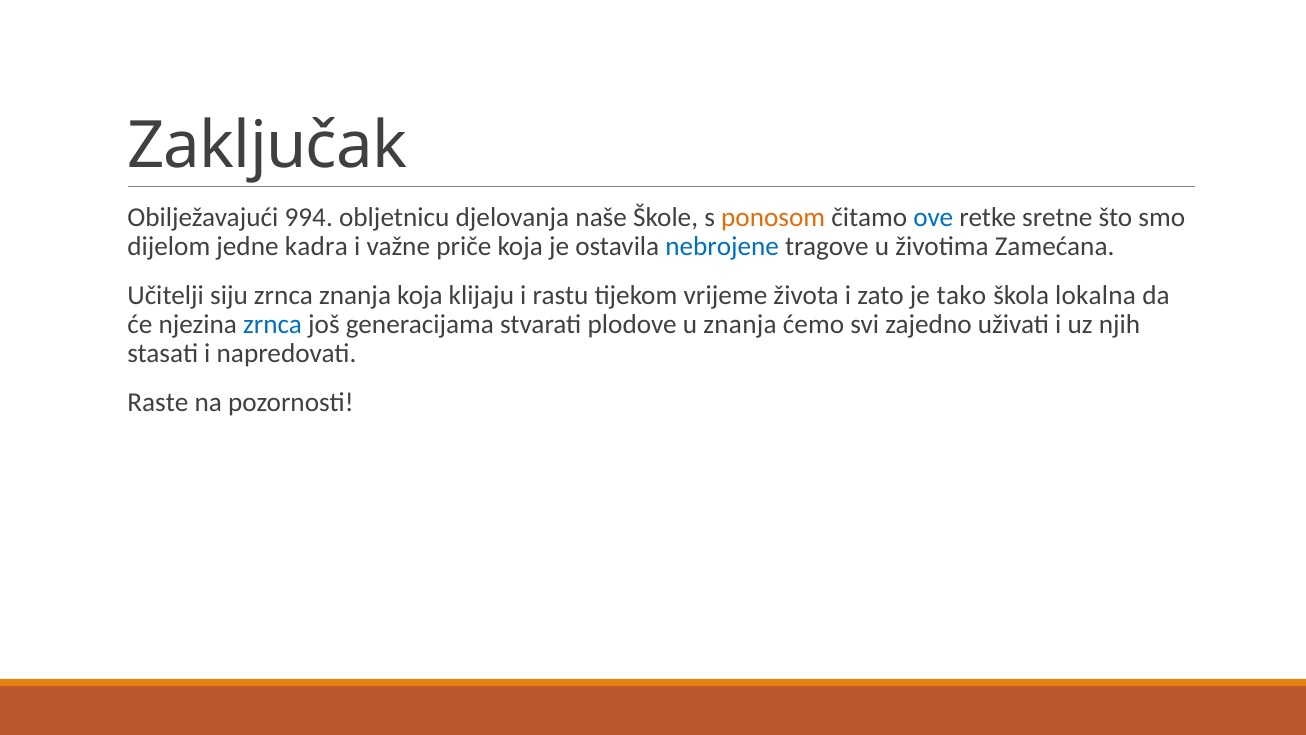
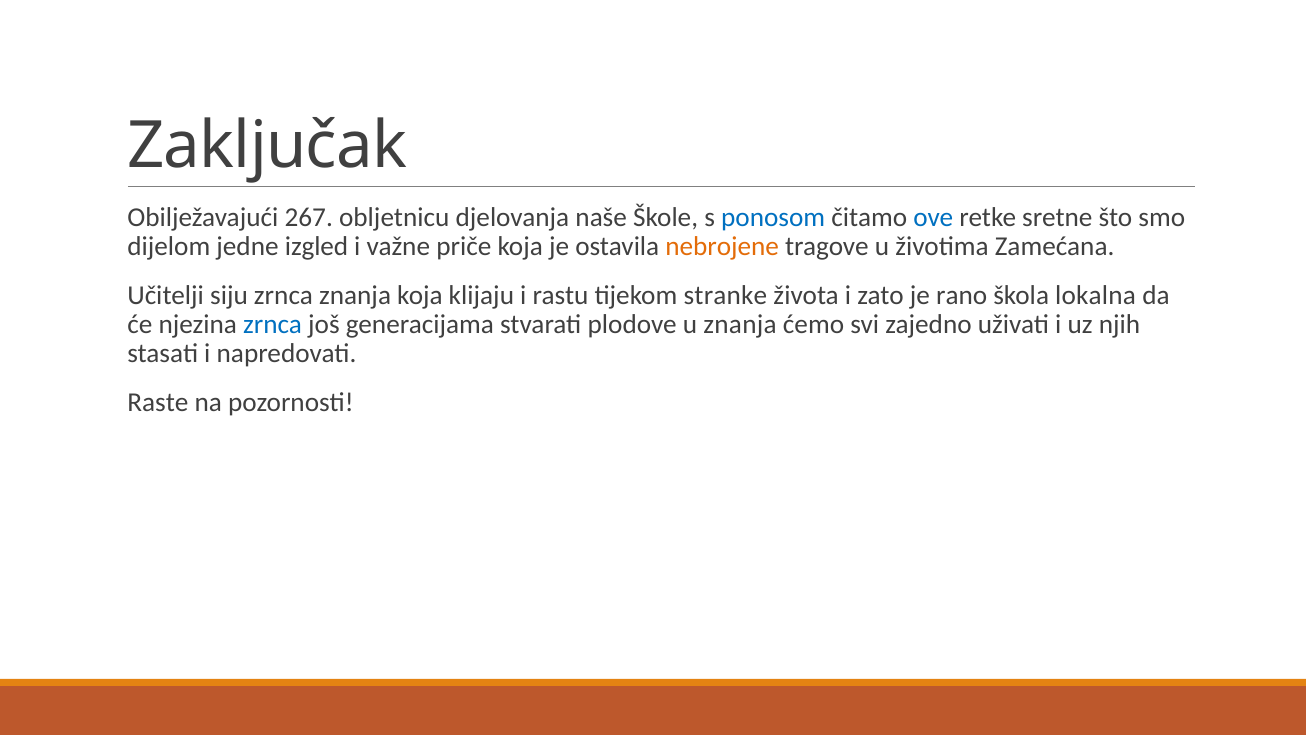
994: 994 -> 267 (309, 217)
ponosom colour: orange -> blue (773, 217)
kadra: kadra -> izgled (317, 247)
nebrojene colour: blue -> orange (722, 247)
vrijeme: vrijeme -> stranke (725, 295)
tako: tako -> rano (962, 295)
